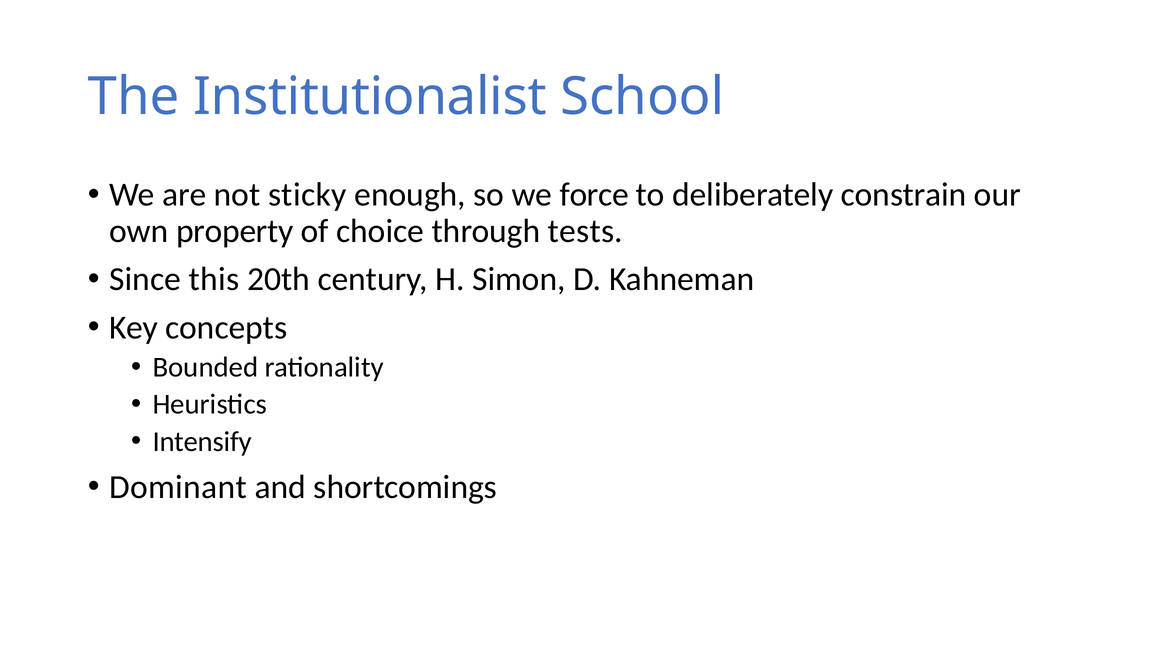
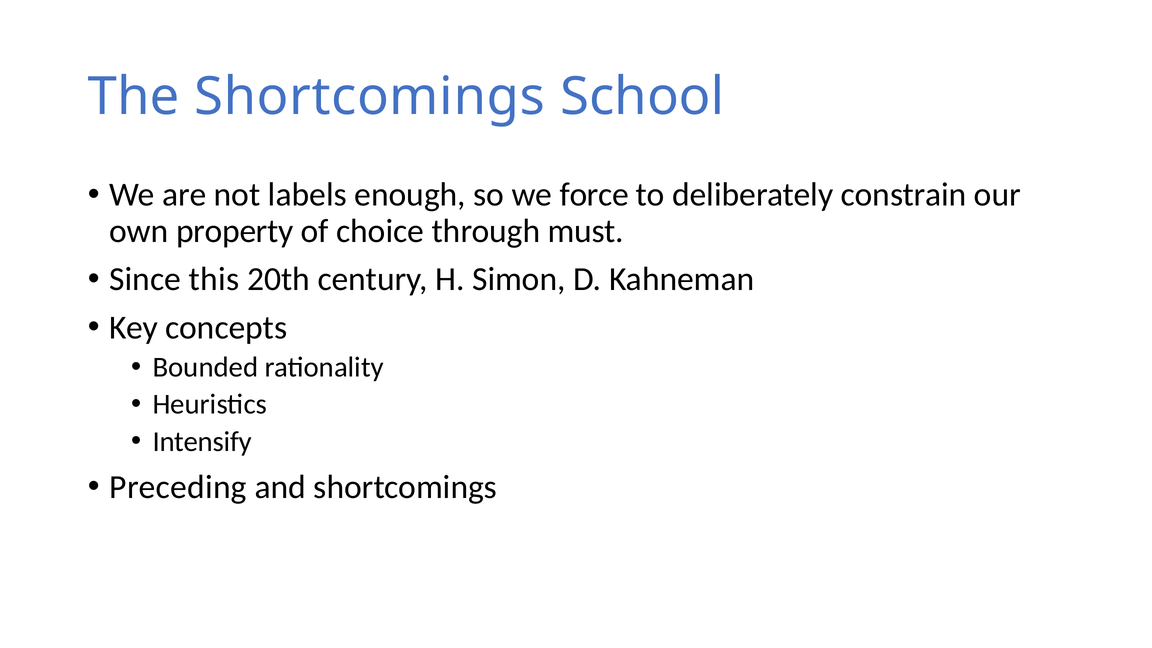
The Institutionalist: Institutionalist -> Shortcomings (370, 97)
sticky: sticky -> labels (307, 195)
tests: tests -> must (586, 231)
Dominant: Dominant -> Preceding (178, 487)
